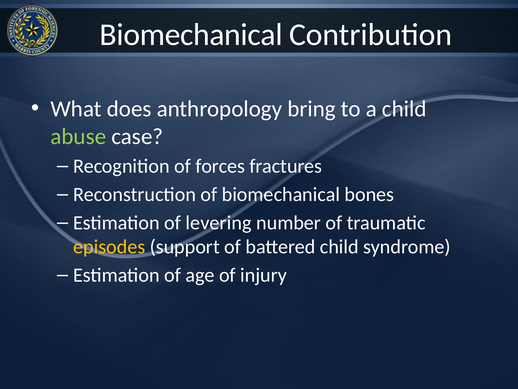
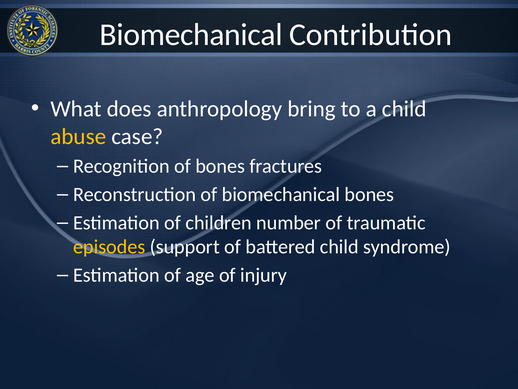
abuse colour: light green -> yellow (78, 136)
of forces: forces -> bones (220, 166)
levering: levering -> children (219, 222)
